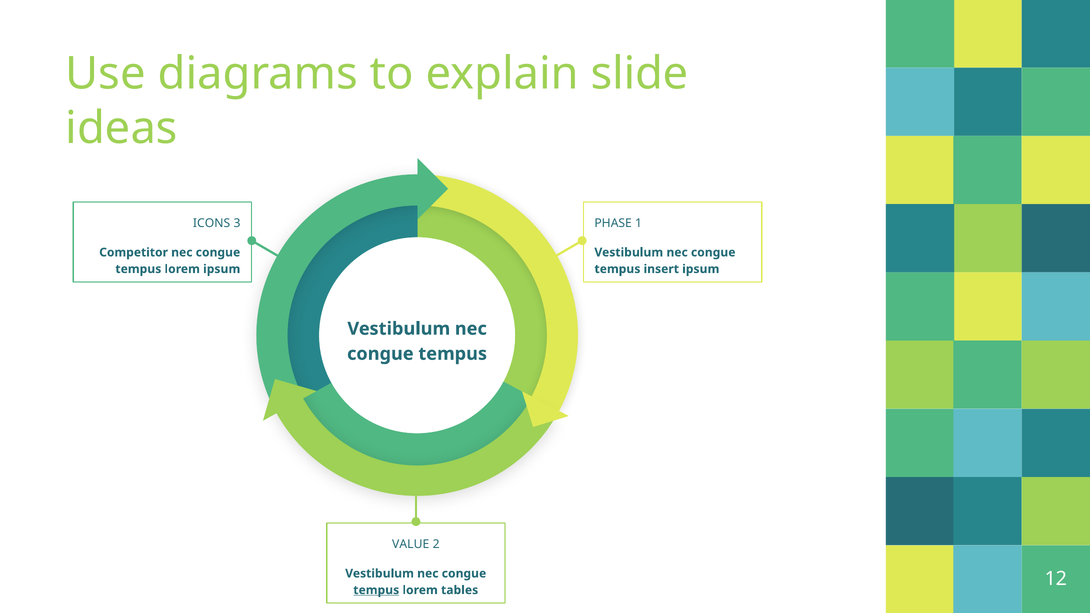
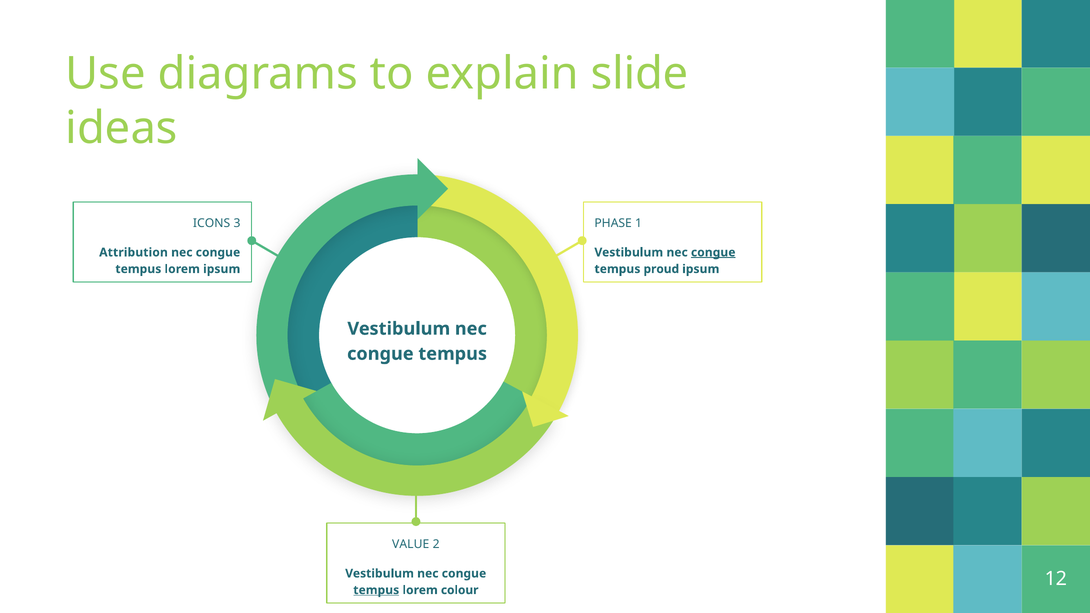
Competitor: Competitor -> Attribution (133, 252)
congue underline: none -> present (713, 252)
insert: insert -> proud (661, 269)
tables: tables -> colour (460, 590)
